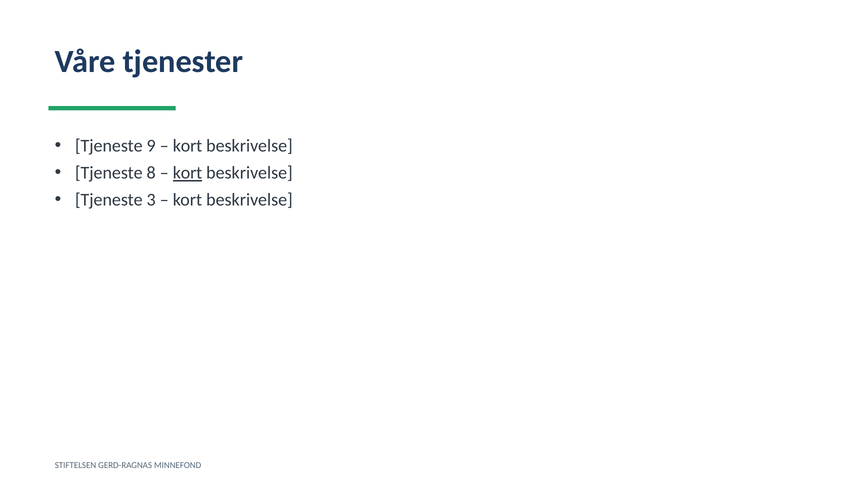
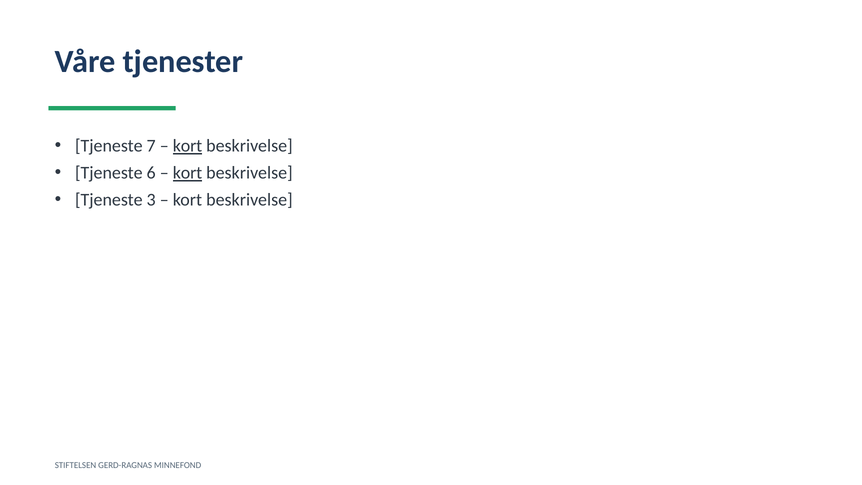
9: 9 -> 7 (151, 146)
kort underline: none -> present (188, 146)
8: 8 -> 6 (151, 173)
